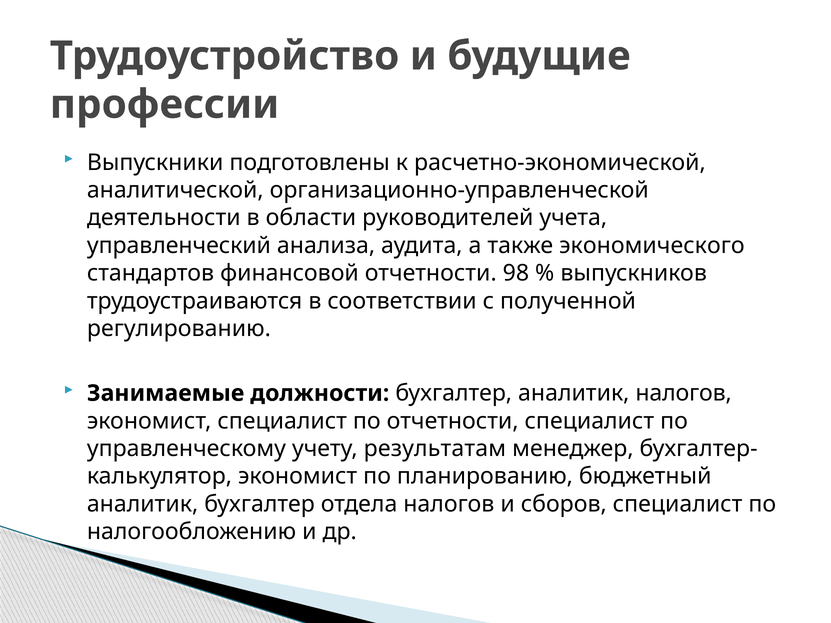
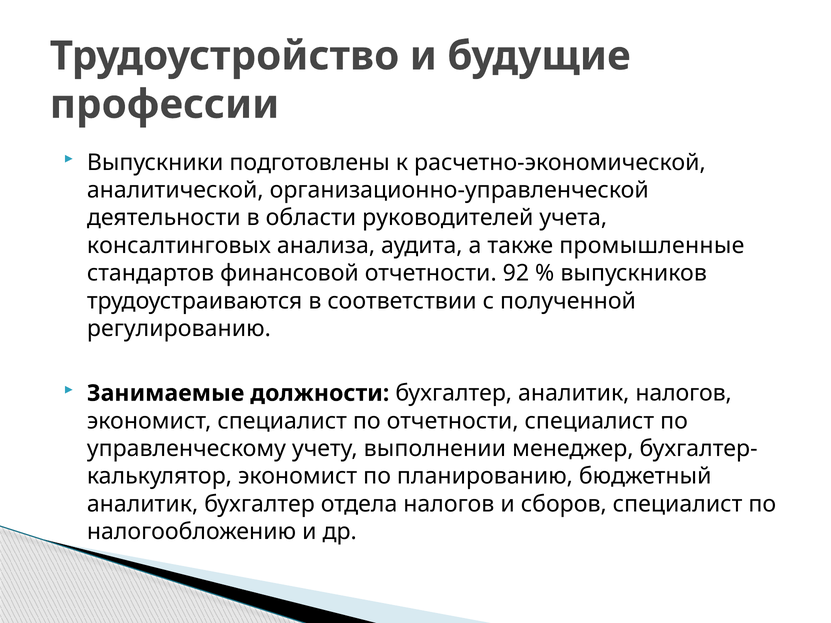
управленческий: управленческий -> консалтинговых (179, 246)
экономического: экономического -> промышленные (652, 246)
98: 98 -> 92 (516, 273)
результатам: результатам -> выполнении (435, 449)
